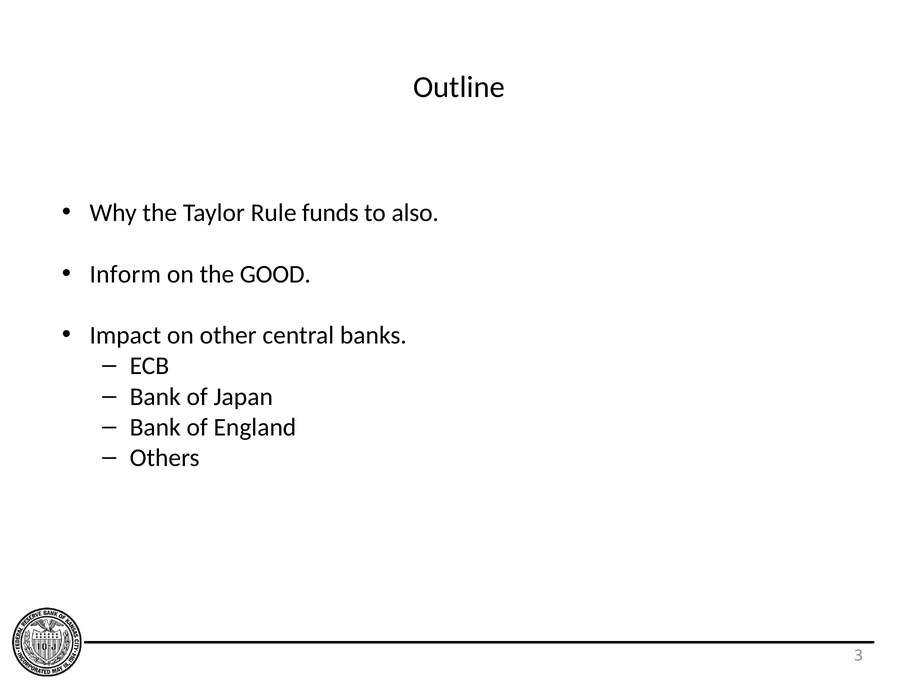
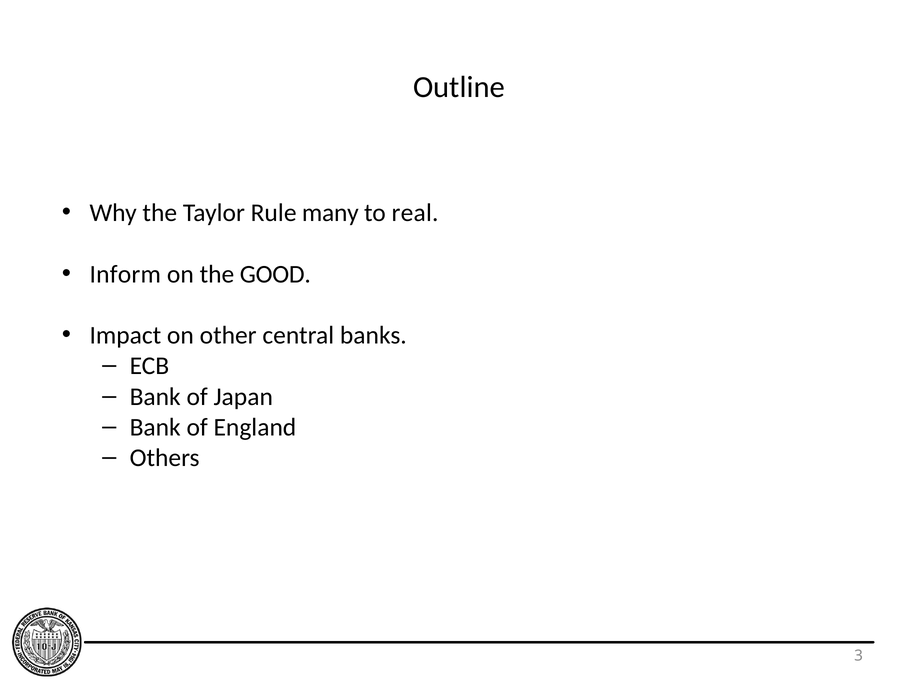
funds: funds -> many (330, 213)
also: also -> real (415, 213)
